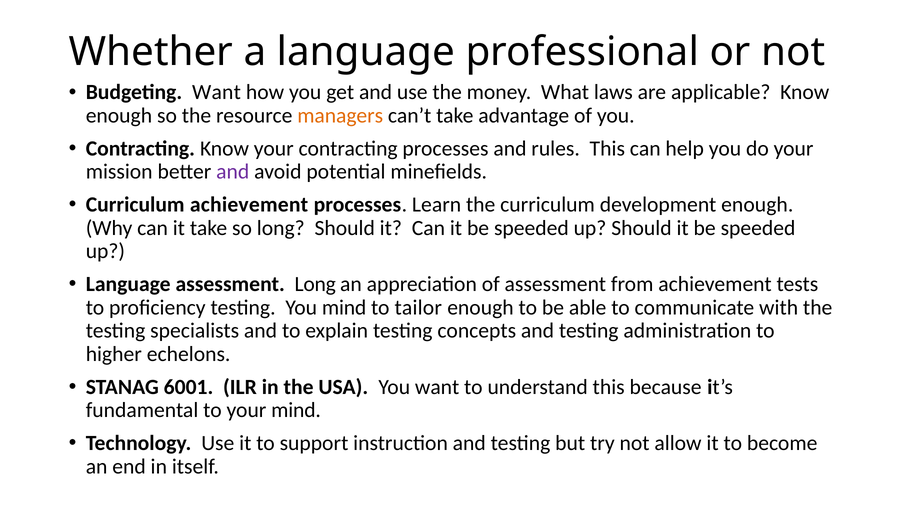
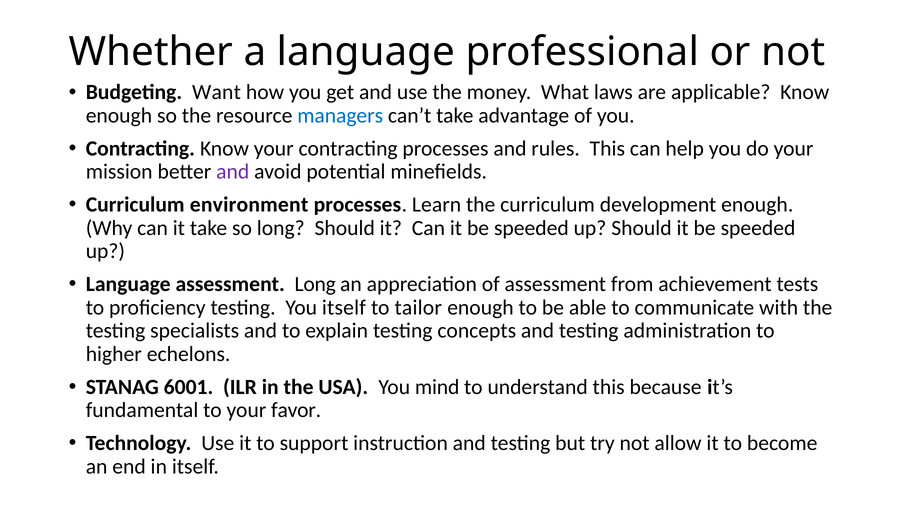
managers colour: orange -> blue (340, 116)
Curriculum achievement: achievement -> environment (249, 205)
You mind: mind -> itself (344, 307)
You want: want -> mind (437, 387)
your mind: mind -> favor (296, 410)
